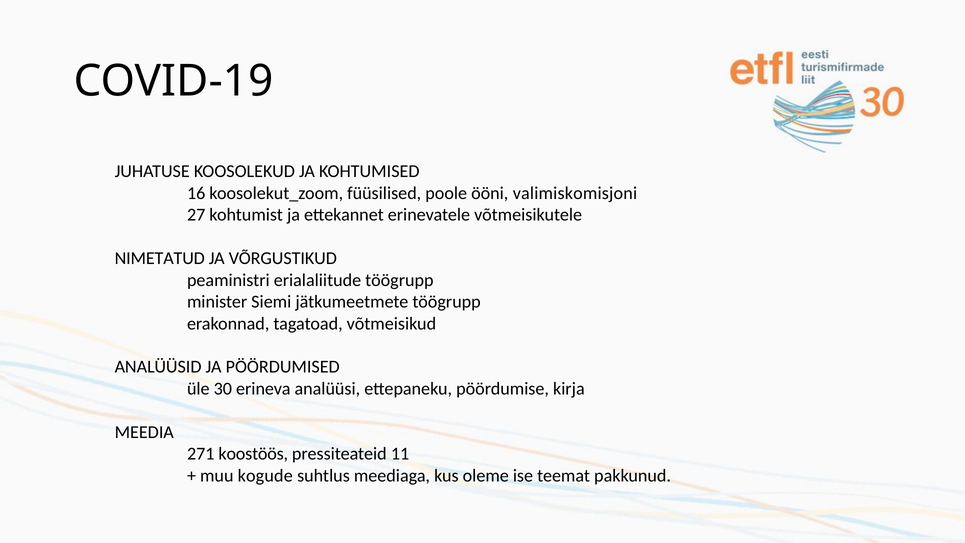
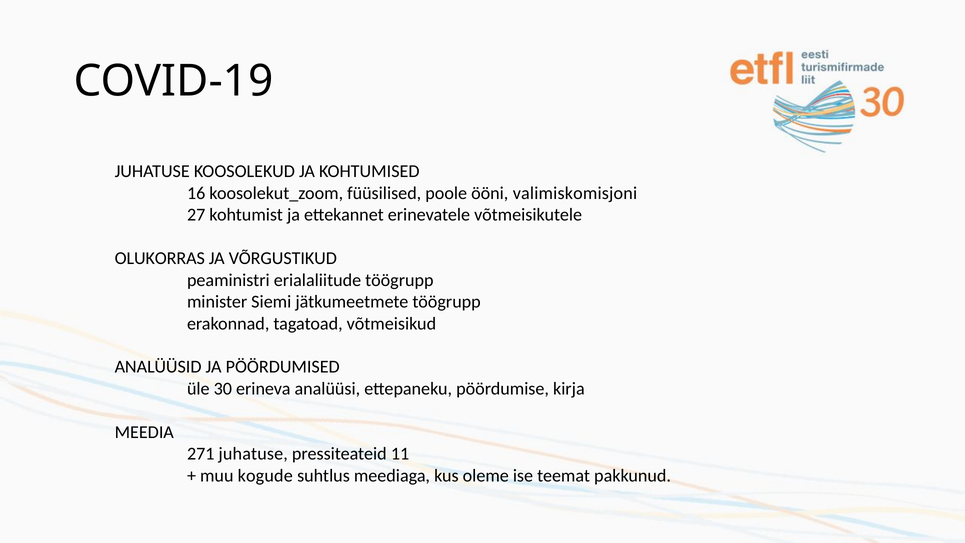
NIMETATUD: NIMETATUD -> OLUKORRAS (160, 258)
271 koostöös: koostöös -> juhatuse (253, 454)
